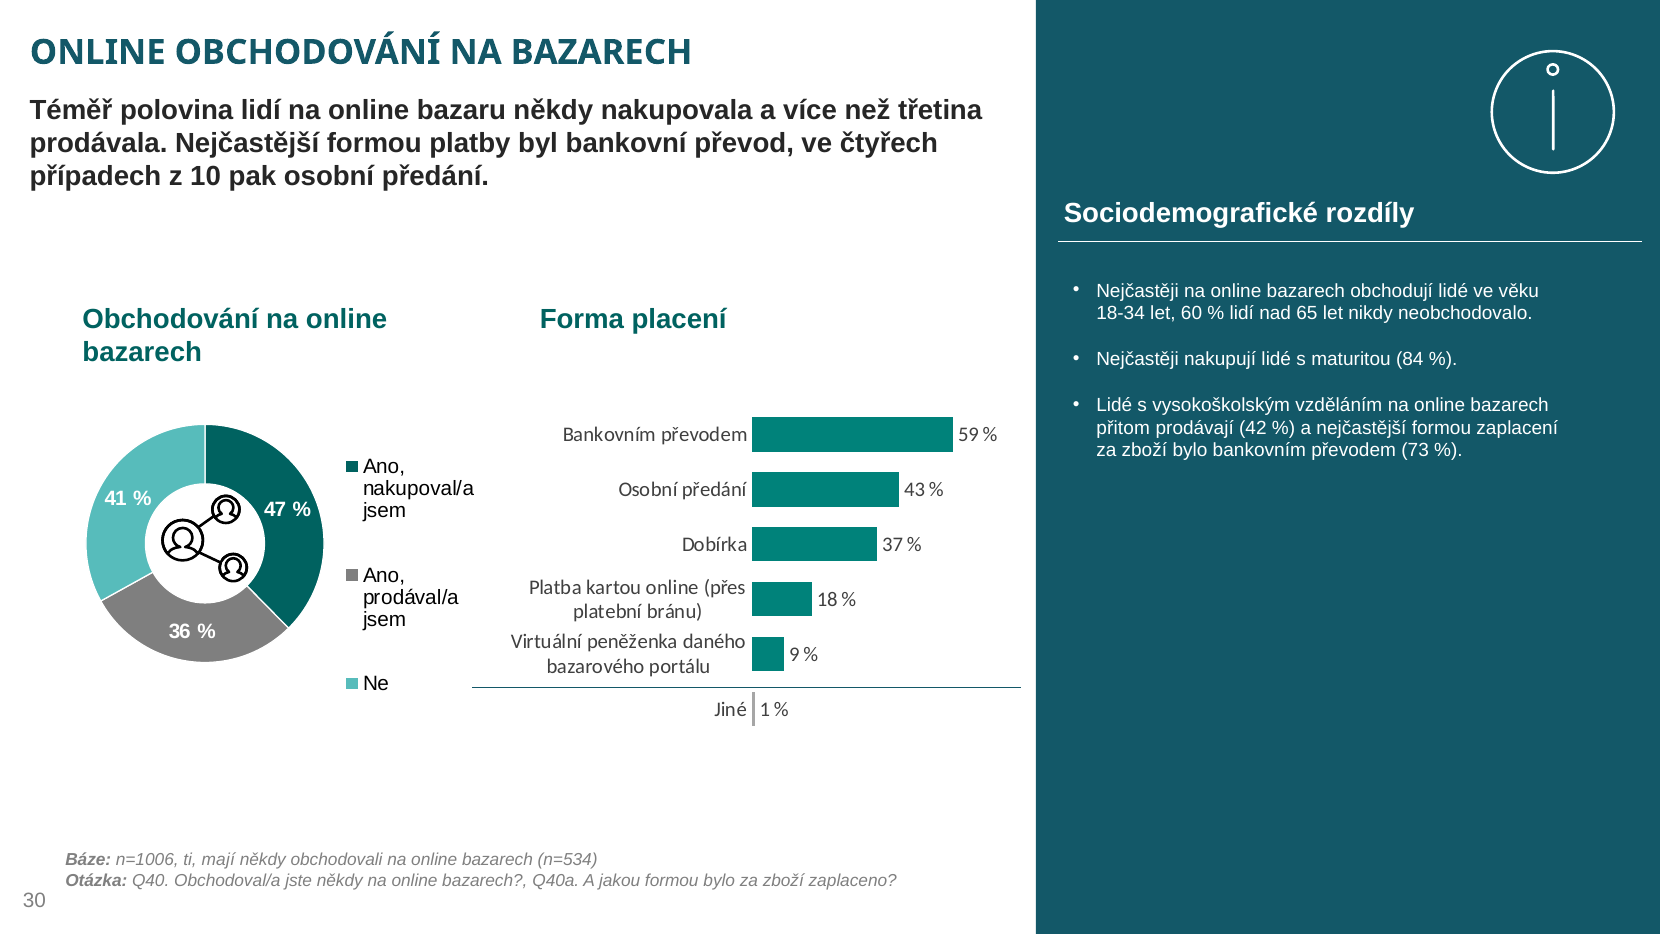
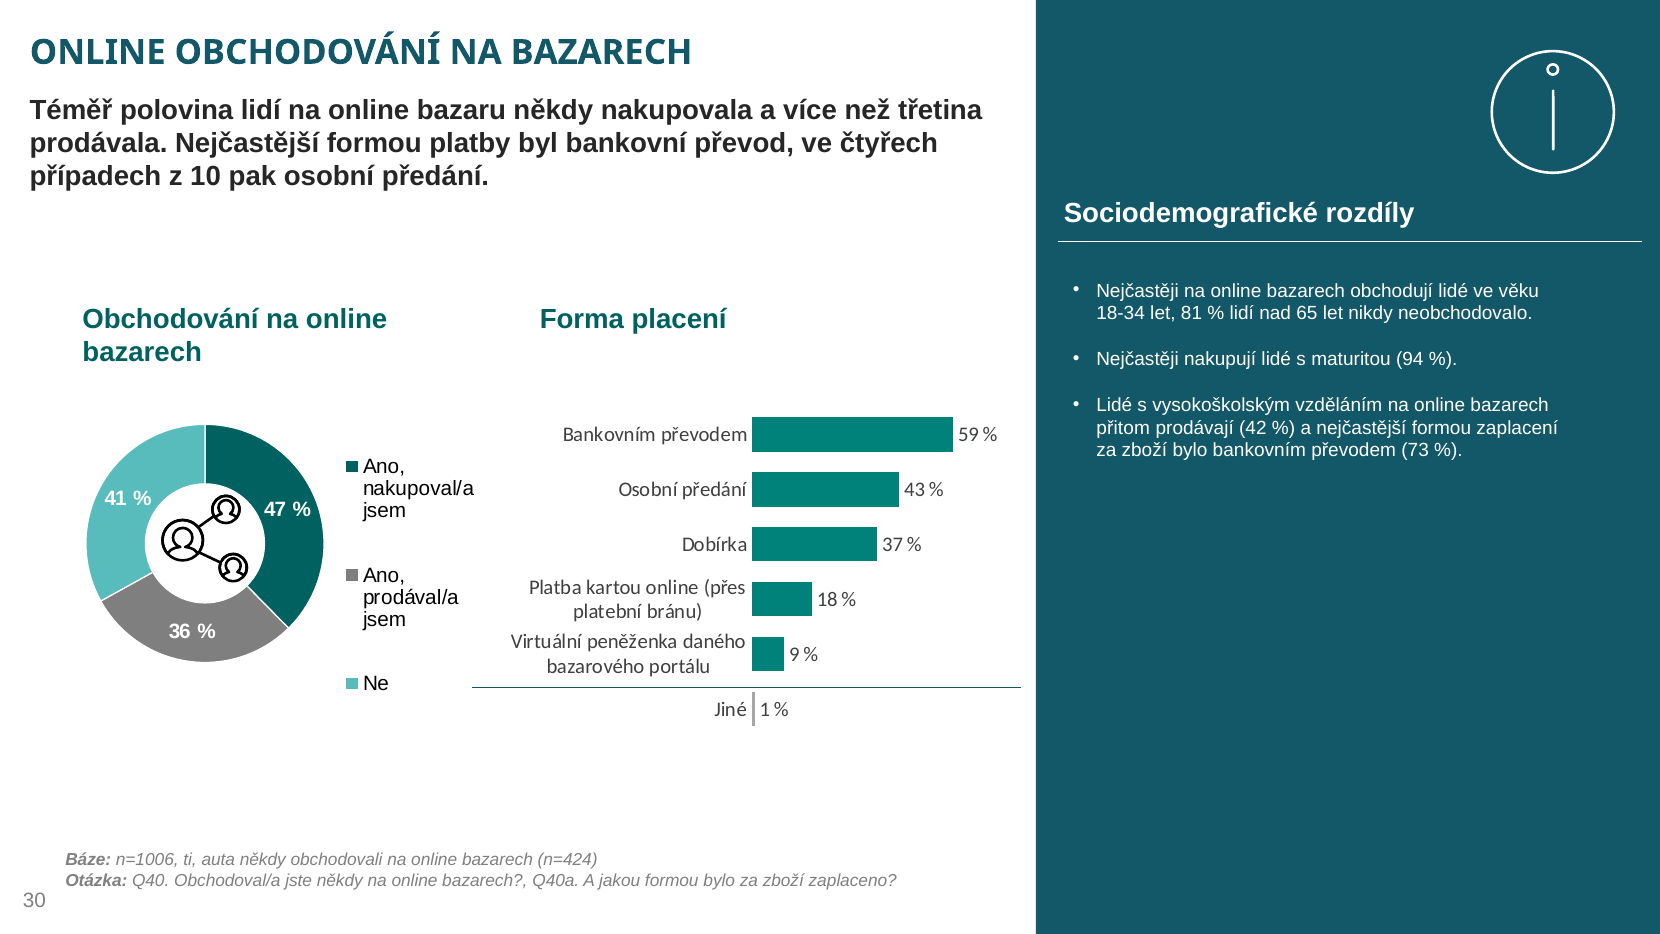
60: 60 -> 81 (1192, 313)
84: 84 -> 94 (1410, 359)
mají: mají -> auta (218, 859)
n=534: n=534 -> n=424 (568, 859)
